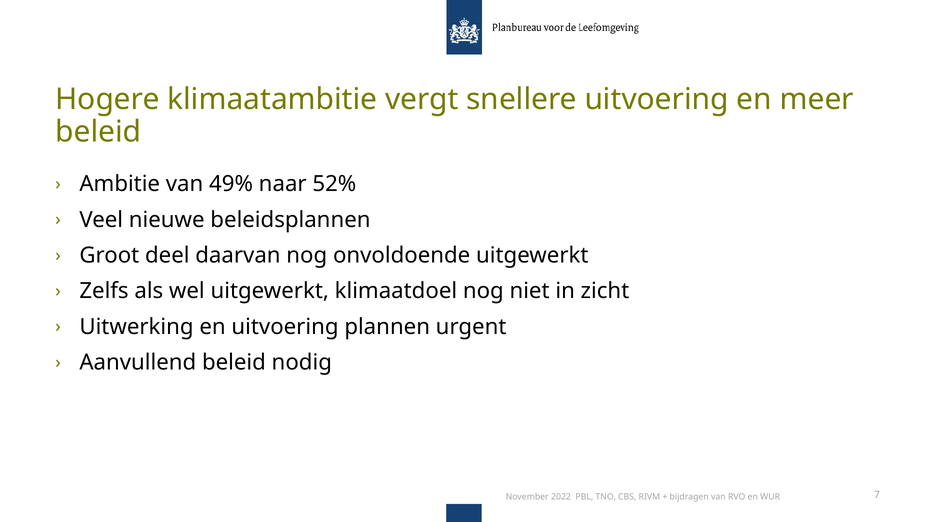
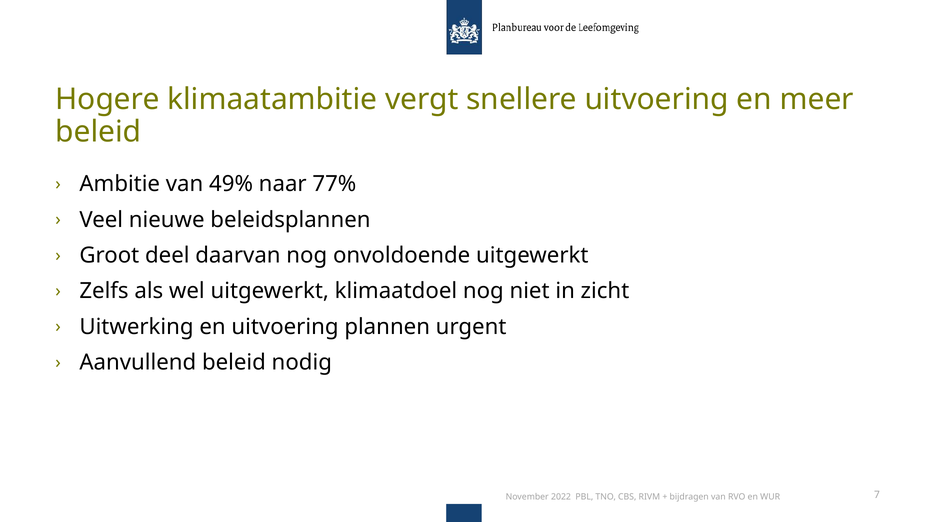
52%: 52% -> 77% (334, 184)
